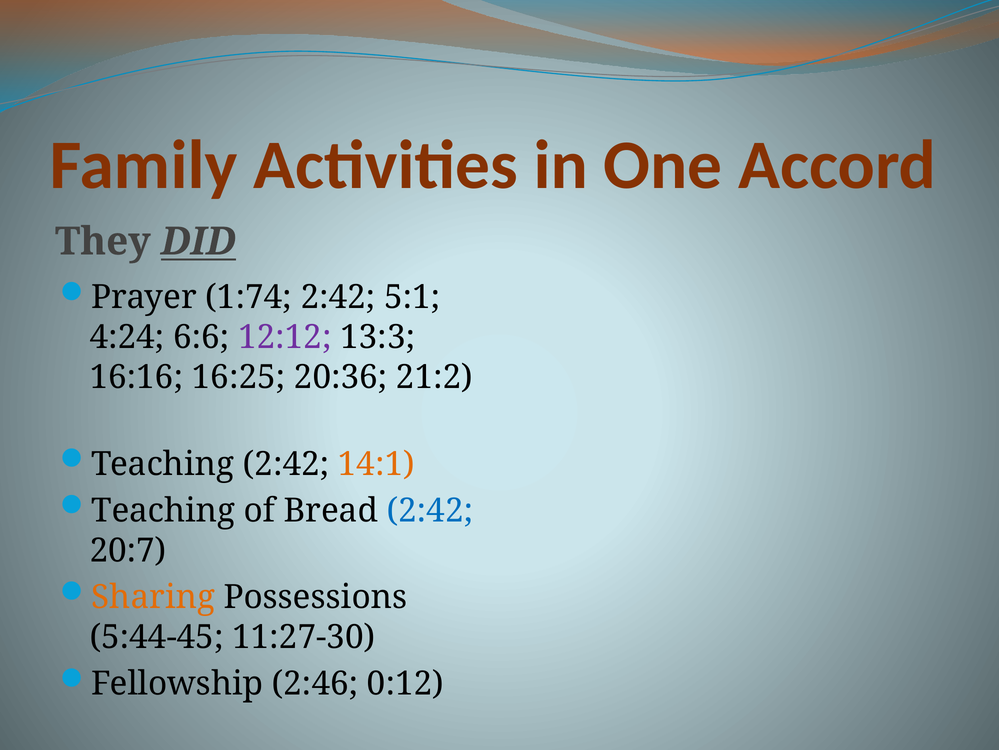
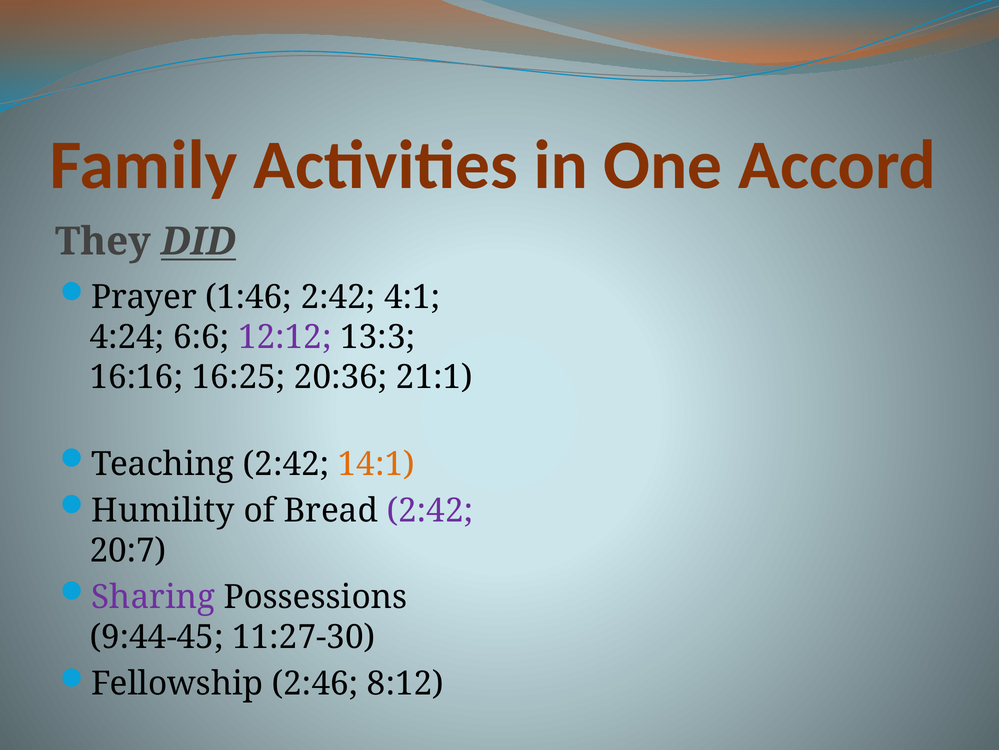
1:74: 1:74 -> 1:46 (249, 297)
5:1: 5:1 -> 4:1 (412, 297)
21:2: 21:2 -> 21:1 (434, 377)
Teaching: Teaching -> Humility (163, 510)
2:42 colour: blue -> purple (430, 510)
Sharing colour: orange -> purple (153, 597)
5:44-45: 5:44-45 -> 9:44-45 (157, 637)
0:12: 0:12 -> 8:12 (405, 683)
